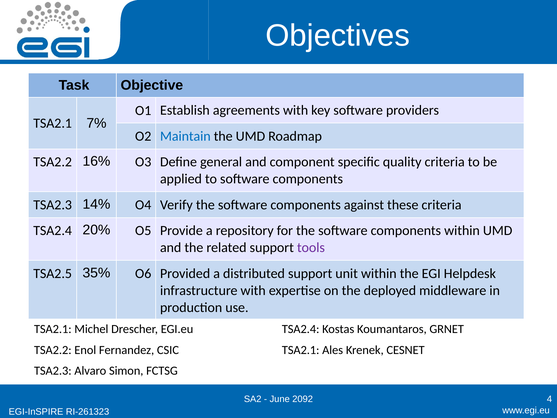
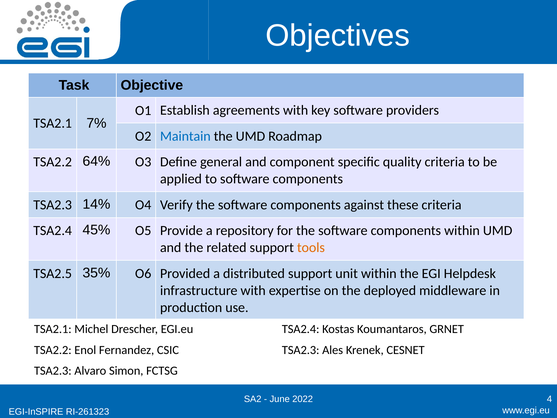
16%: 16% -> 64% (96, 161)
20%: 20% -> 45% (96, 230)
tools colour: purple -> orange (311, 247)
CSIC TSA2.1: TSA2.1 -> TSA2.3 (301, 350)
2092: 2092 -> 2022 (303, 399)
